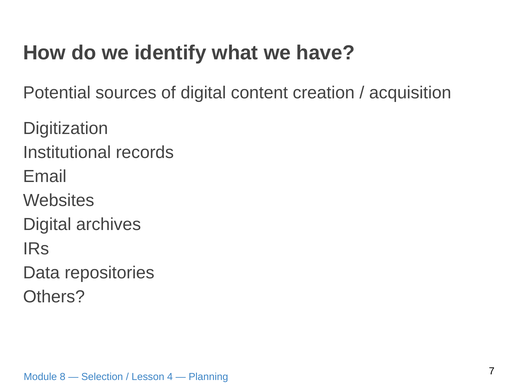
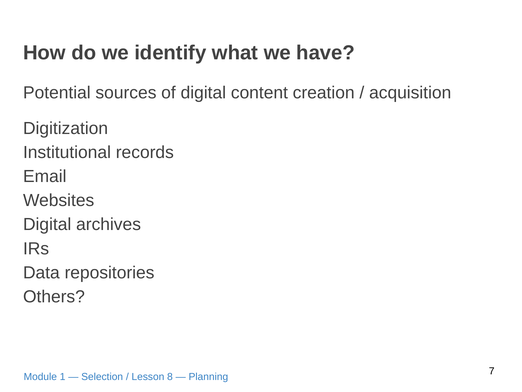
8: 8 -> 1 (63, 376)
4: 4 -> 8 (170, 376)
